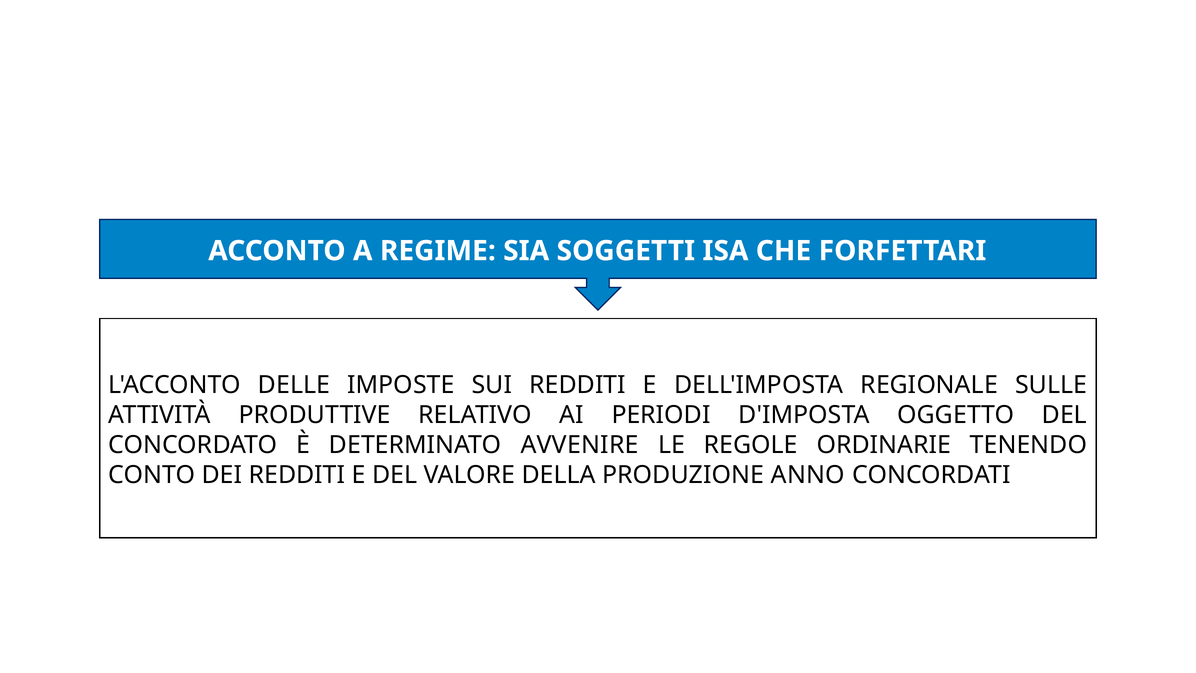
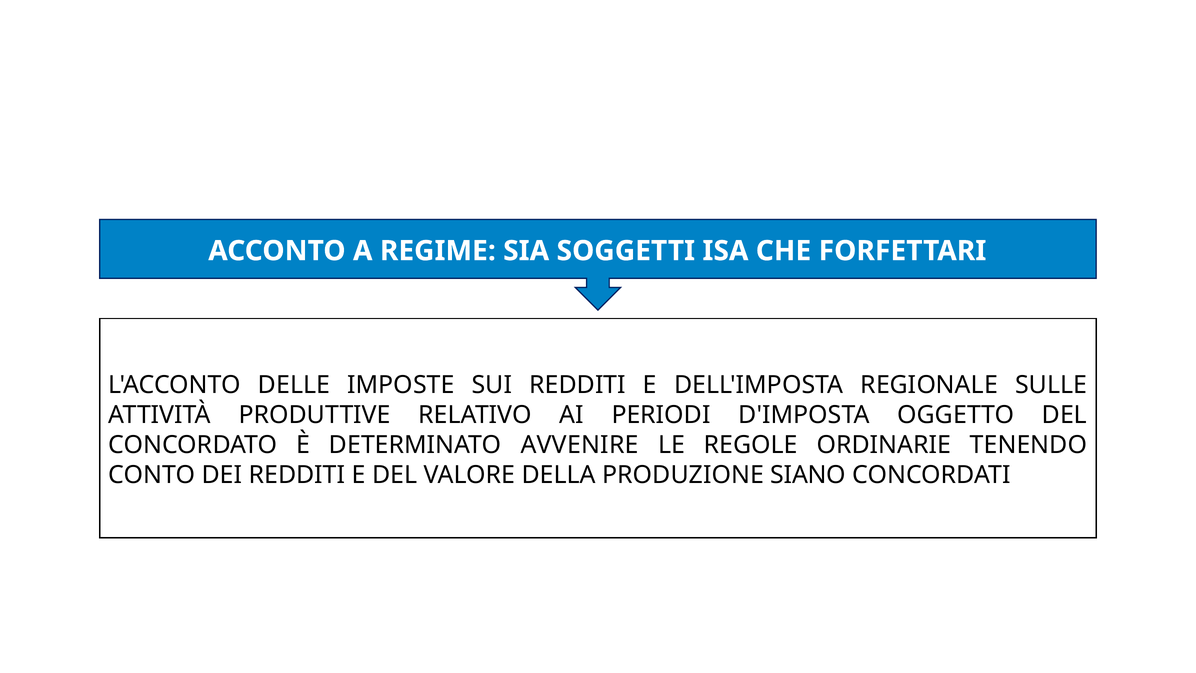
ANNO: ANNO -> SIANO (808, 475)
